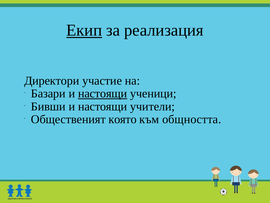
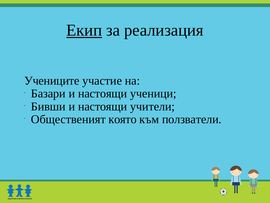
Директори: Директори -> Учениците (52, 80)
настоящи underline: present -> none (103, 93)
общността: общността -> ползватели (192, 119)
